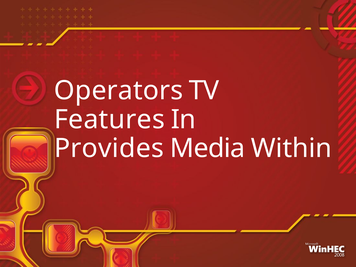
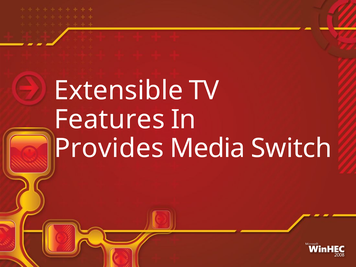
Operators: Operators -> Extensible (119, 91)
Within: Within -> Switch (291, 148)
